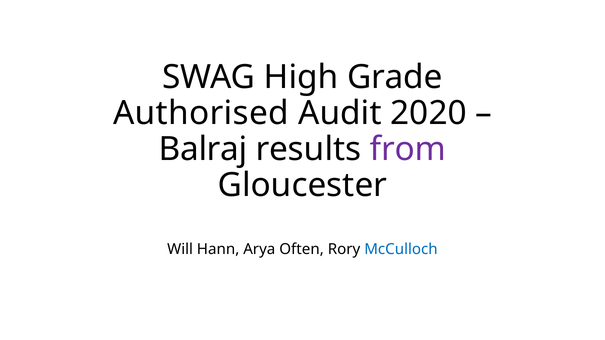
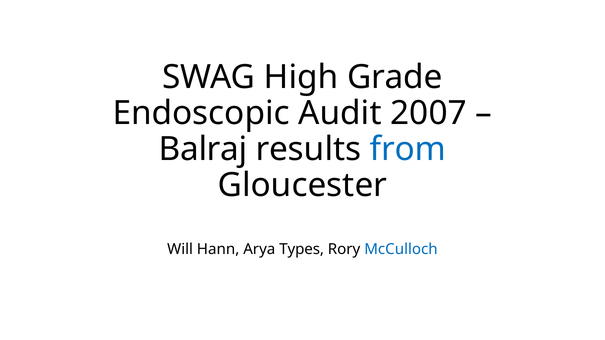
Authorised: Authorised -> Endoscopic (201, 113)
2020: 2020 -> 2007 (429, 113)
from colour: purple -> blue (408, 149)
Often: Often -> Types (302, 250)
